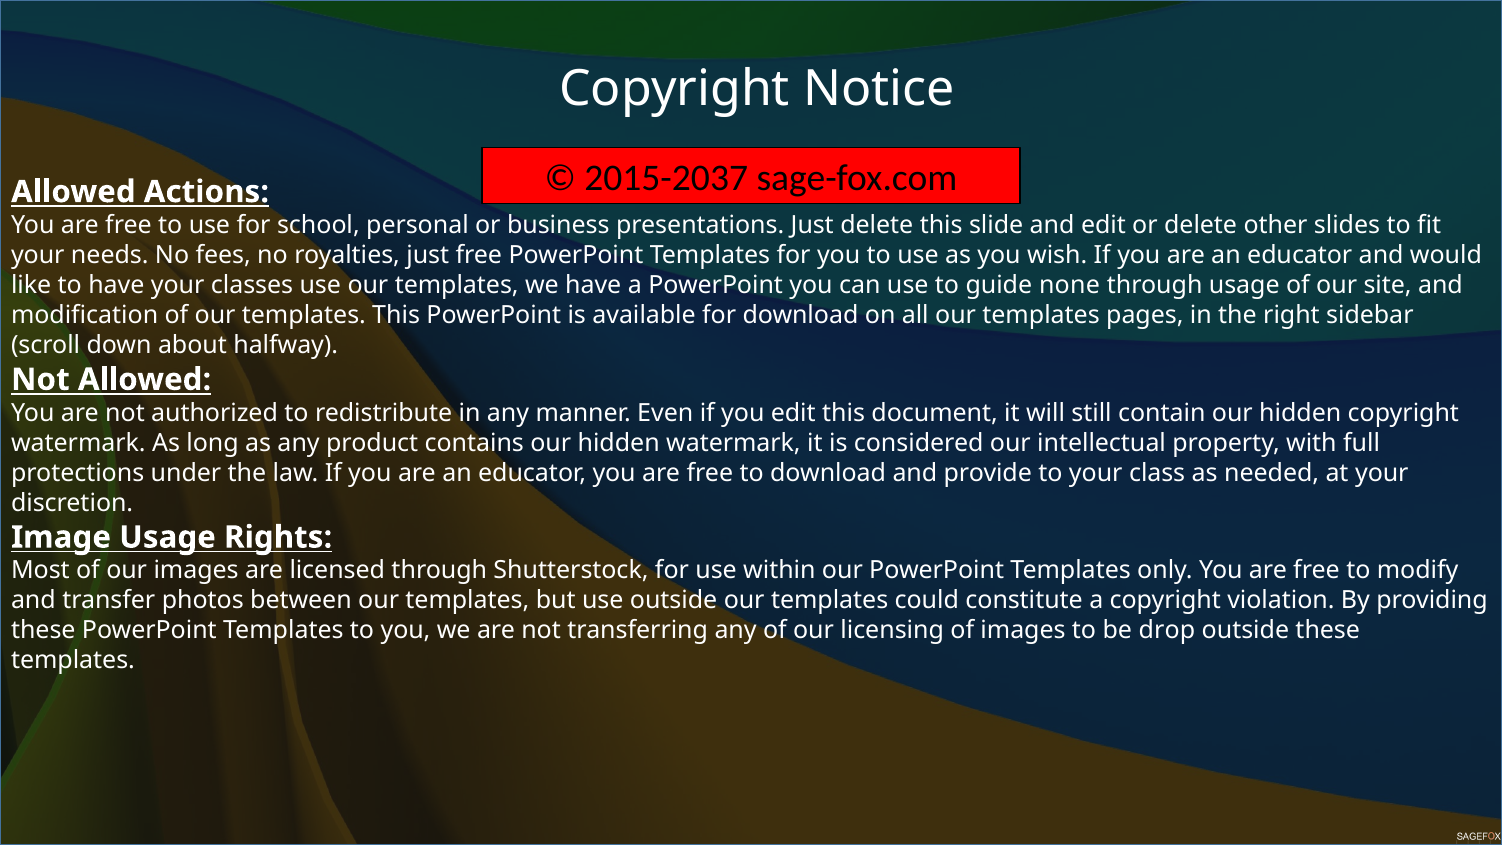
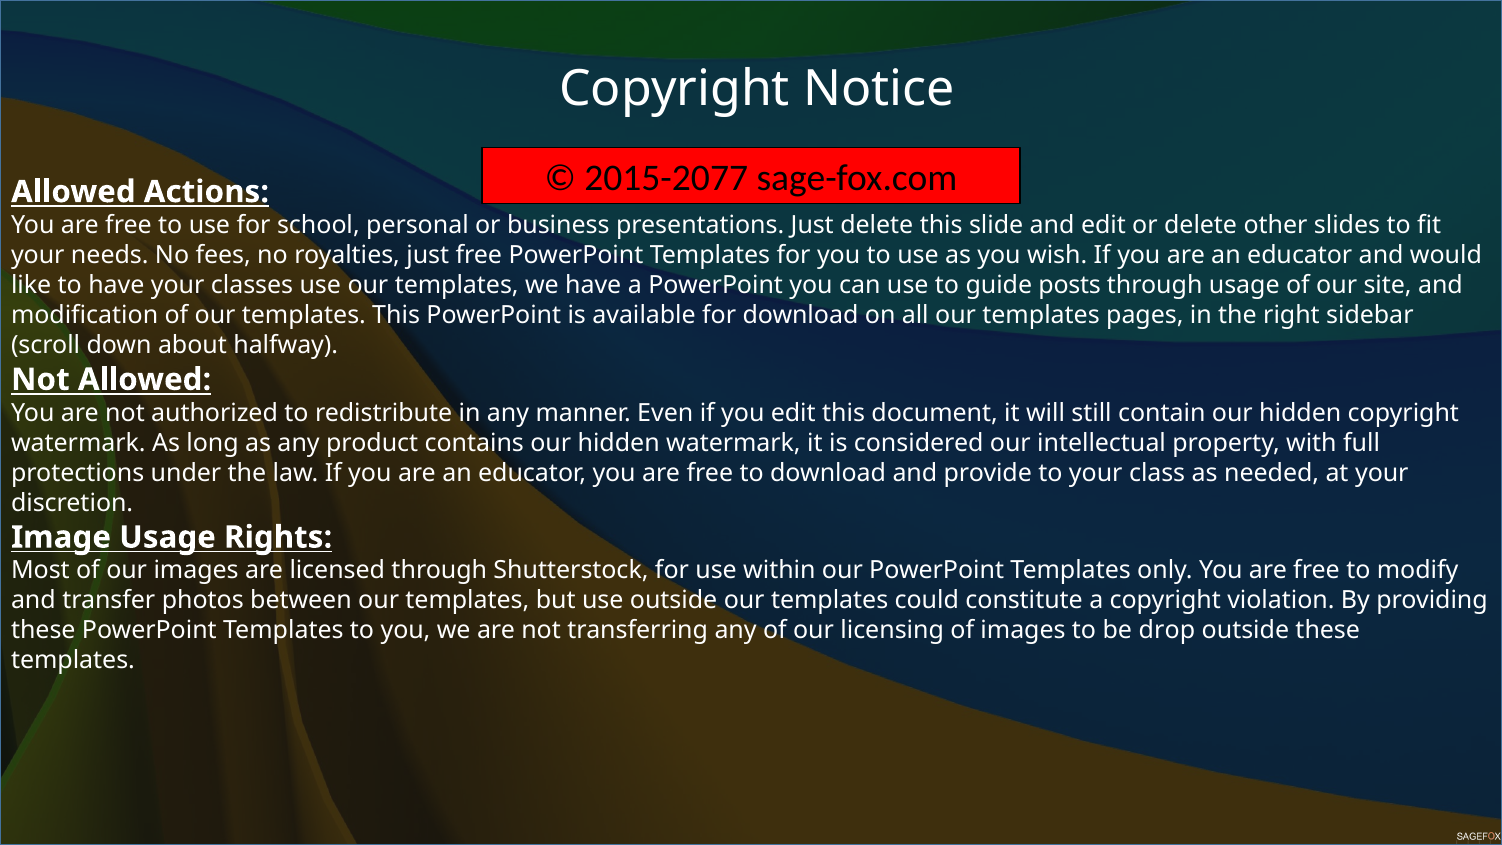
2015-2037: 2015-2037 -> 2015-2077 (666, 178)
none: none -> posts (1070, 285)
